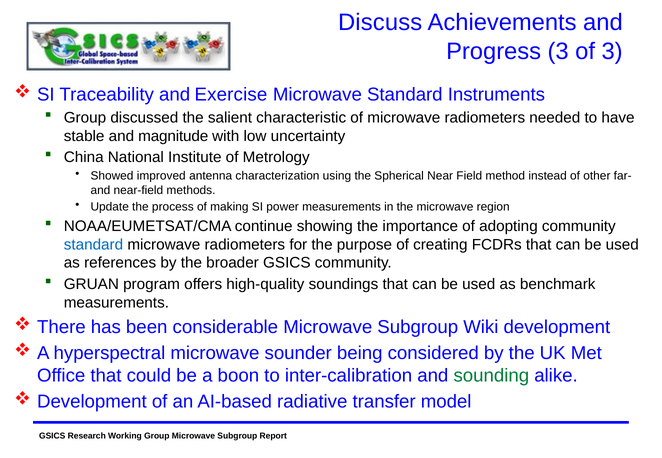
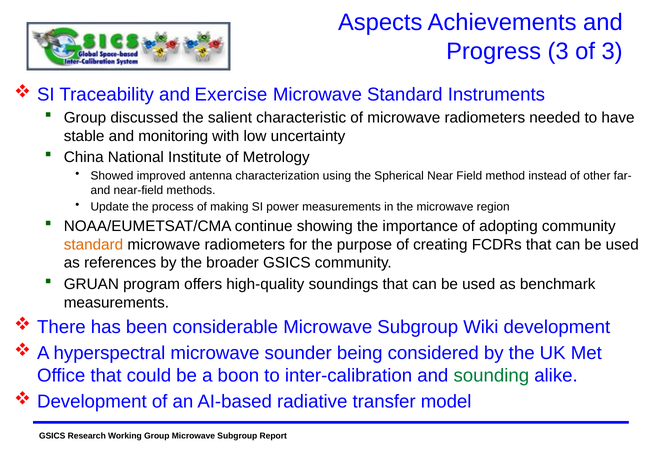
Discuss: Discuss -> Aspects (380, 22)
magnitude: magnitude -> monitoring (173, 136)
standard colour: blue -> orange (93, 245)
